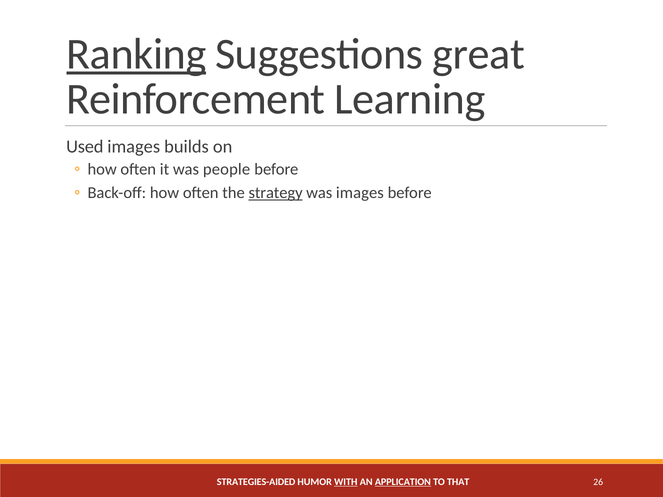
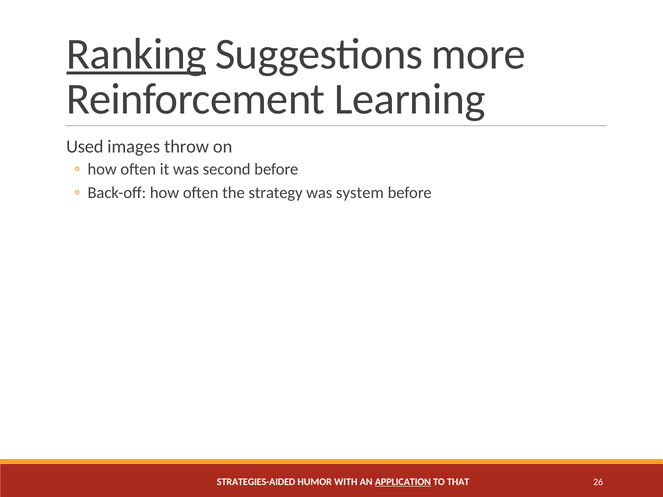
great: great -> more (479, 54)
builds: builds -> throw (187, 147)
people: people -> second (227, 170)
strategy underline: present -> none (276, 193)
was images: images -> system (360, 193)
WITH underline: present -> none (346, 482)
